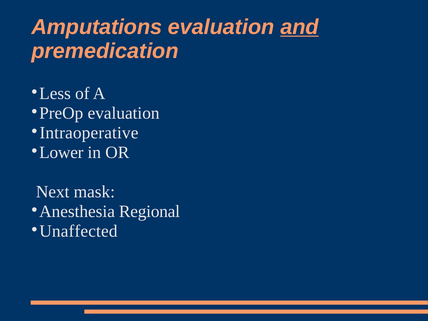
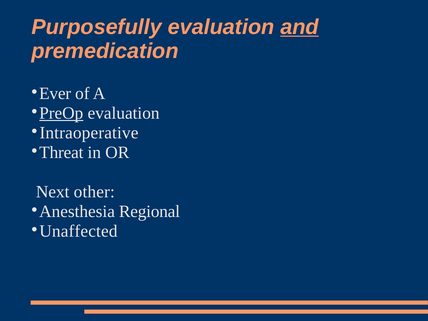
Amputations: Amputations -> Purposefully (97, 27)
Less: Less -> Ever (55, 93)
PreOp underline: none -> present (61, 113)
Lower: Lower -> Threat (61, 152)
mask: mask -> other (94, 192)
